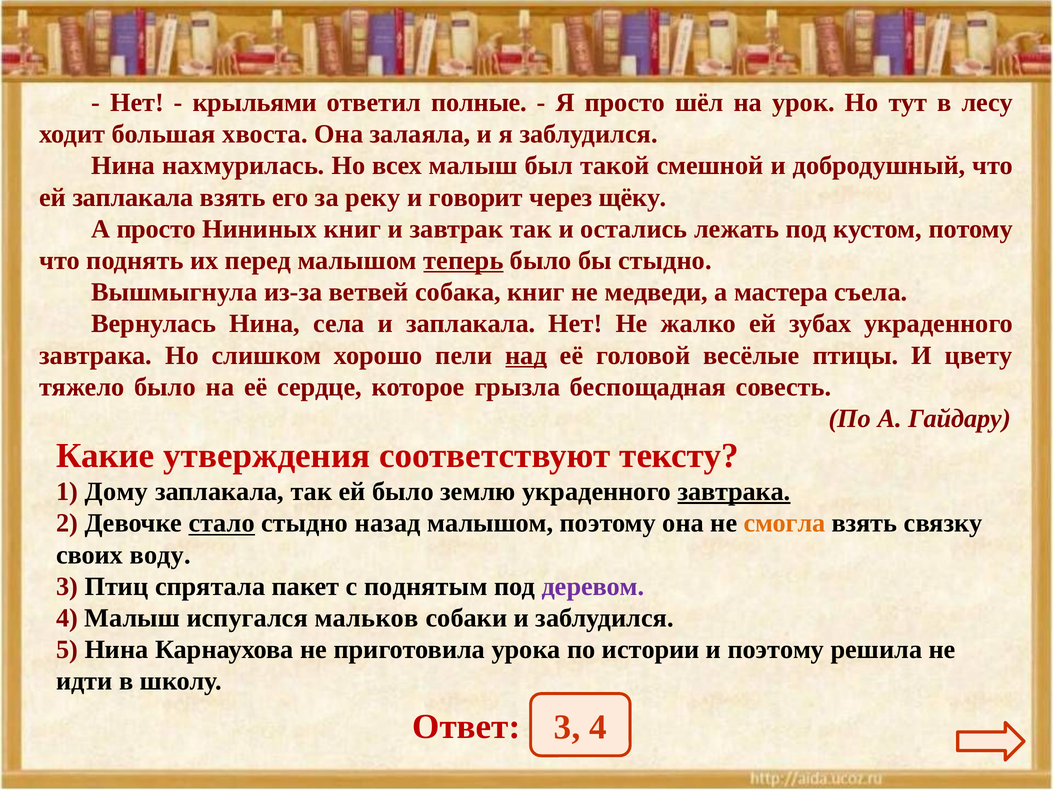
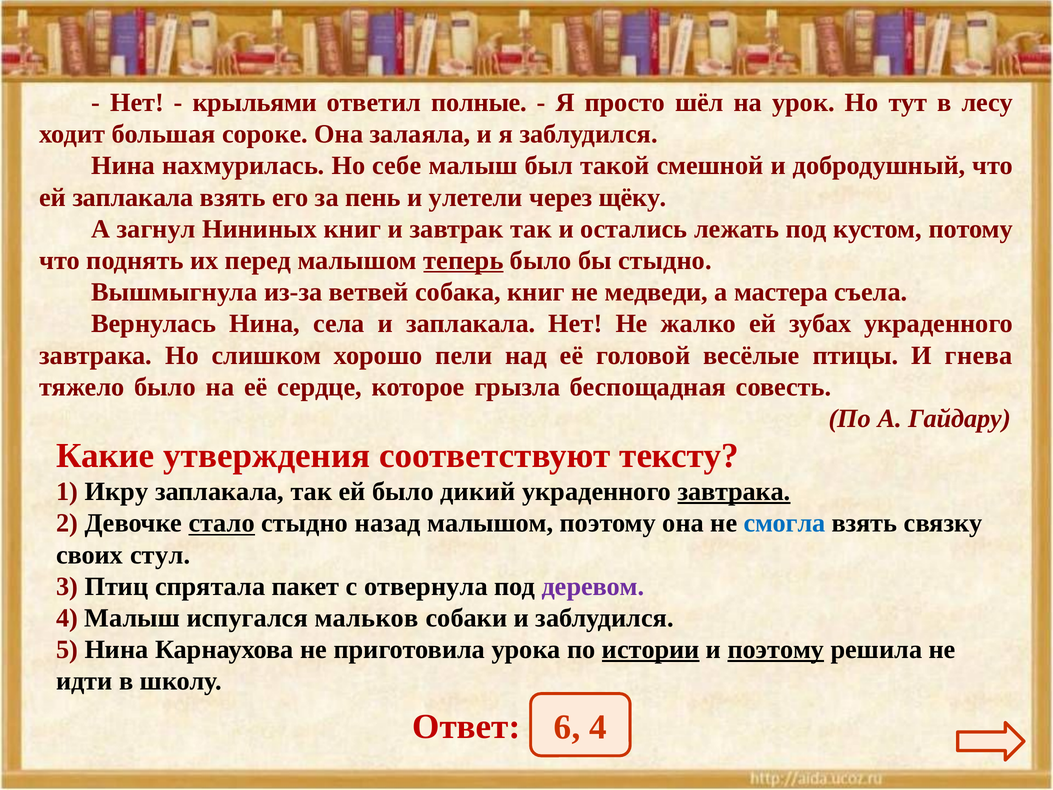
хвоста: хвоста -> сороке (265, 134)
всех: всех -> себе (397, 166)
реку: реку -> пень (373, 197)
говорит: говорит -> улетели (476, 197)
А просто: просто -> загнул (156, 229)
над underline: present -> none (526, 355)
цвету: цвету -> гнева (979, 355)
Дому: Дому -> Икру (116, 492)
землю: землю -> дикий (478, 492)
смогла colour: orange -> blue (785, 523)
воду: воду -> стул (160, 555)
поднятым: поднятым -> отвернула (426, 586)
истории underline: none -> present (651, 649)
поэтому underline: none -> present (776, 649)
Ответ 3: 3 -> 6 (567, 727)
